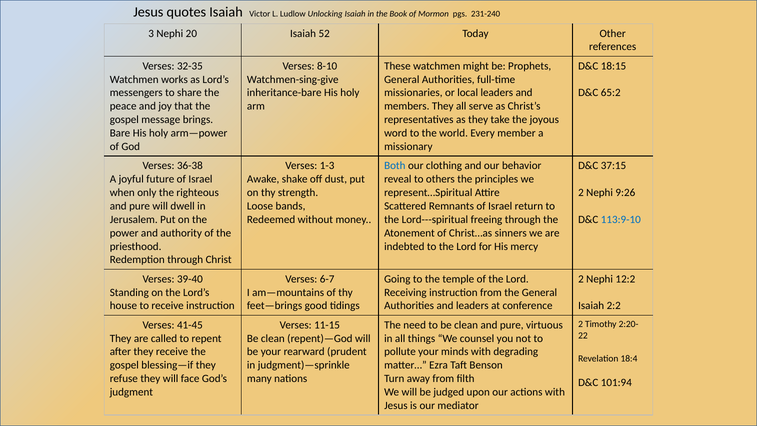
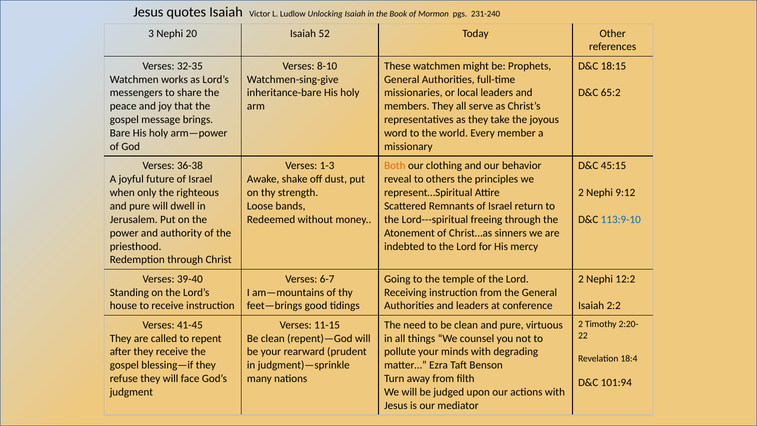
Both colour: blue -> orange (395, 166)
37:15: 37:15 -> 45:15 (613, 166)
9:26: 9:26 -> 9:12 (625, 193)
